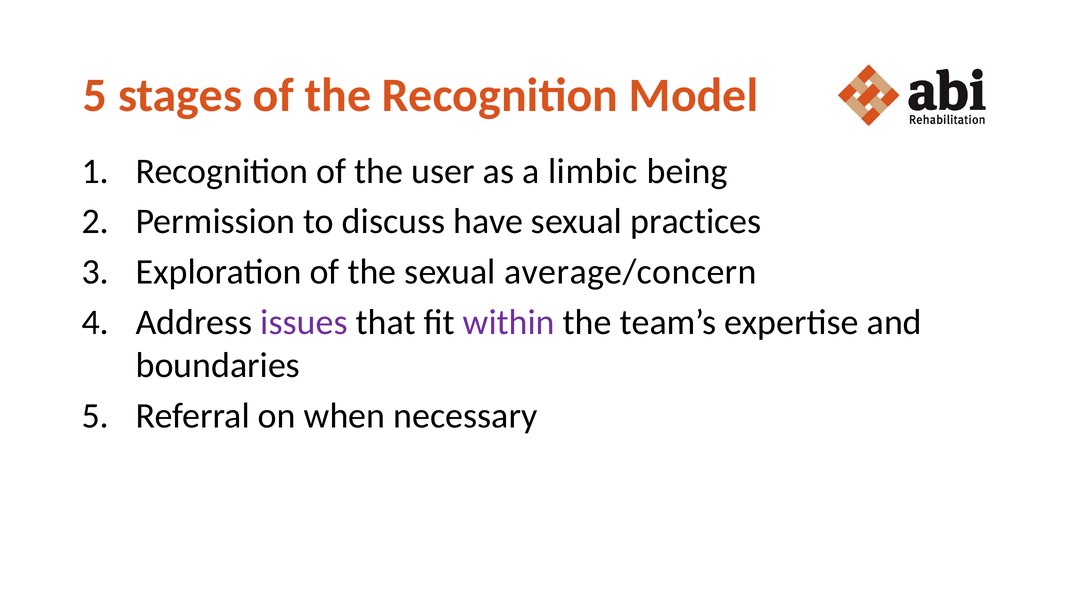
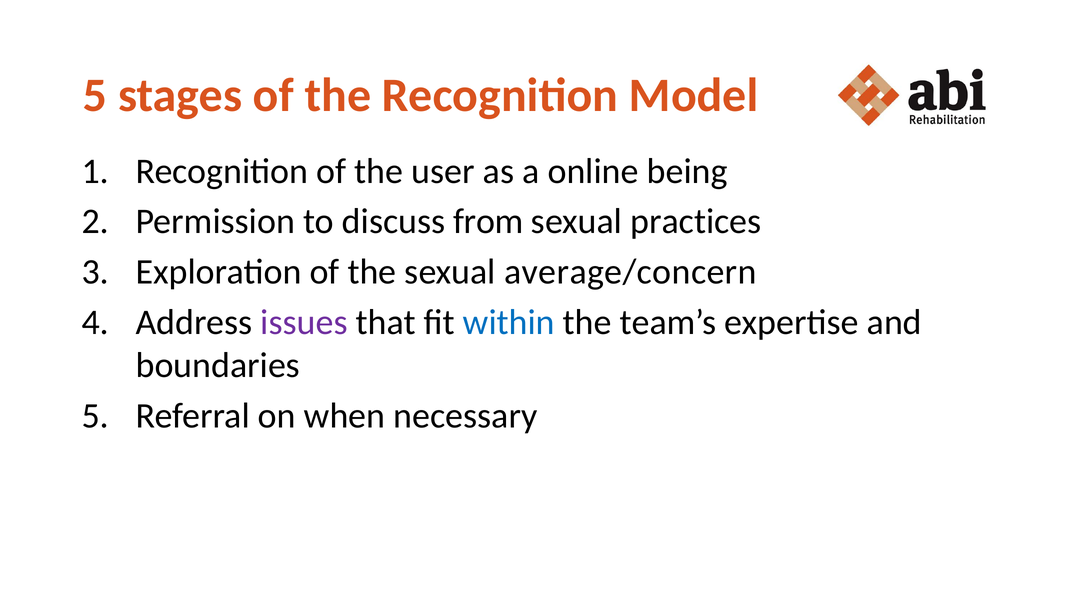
limbic: limbic -> online (593, 171)
have: have -> from (488, 221)
within colour: purple -> blue (509, 322)
